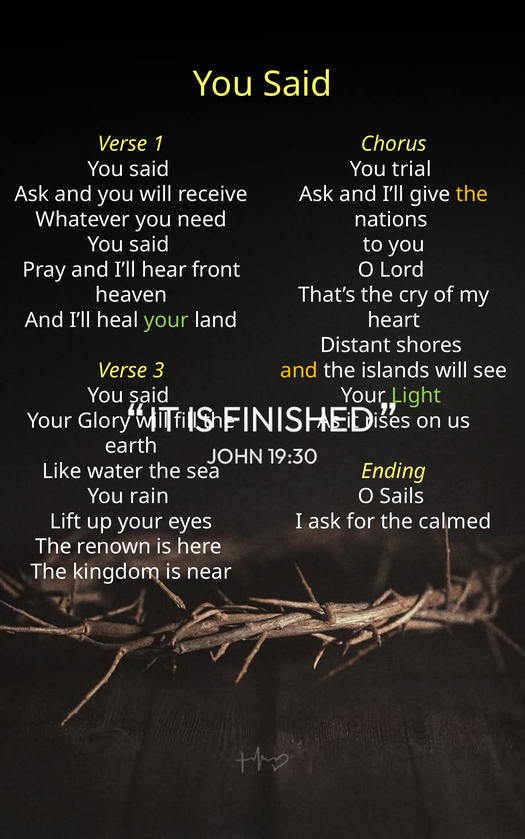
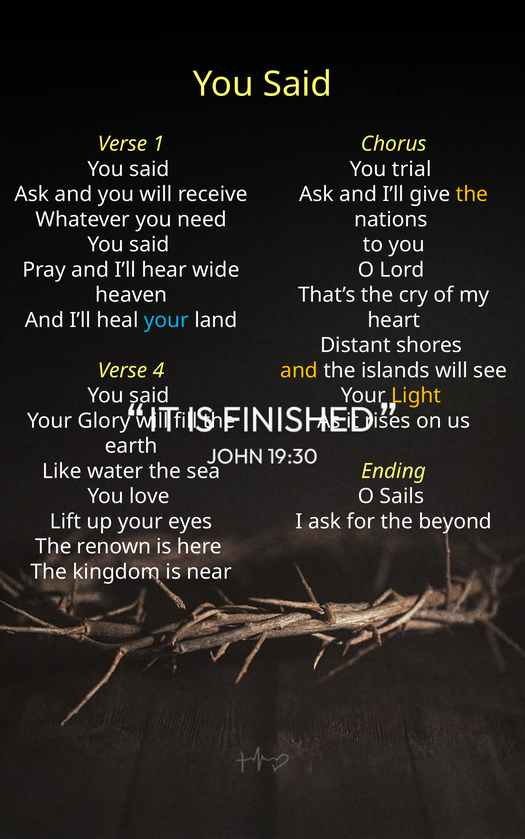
front: front -> wide (216, 270)
your colour: light green -> light blue (166, 321)
3: 3 -> 4 (159, 371)
Light colour: light green -> yellow (416, 396)
rain: rain -> love (149, 497)
calmed: calmed -> beyond (455, 522)
